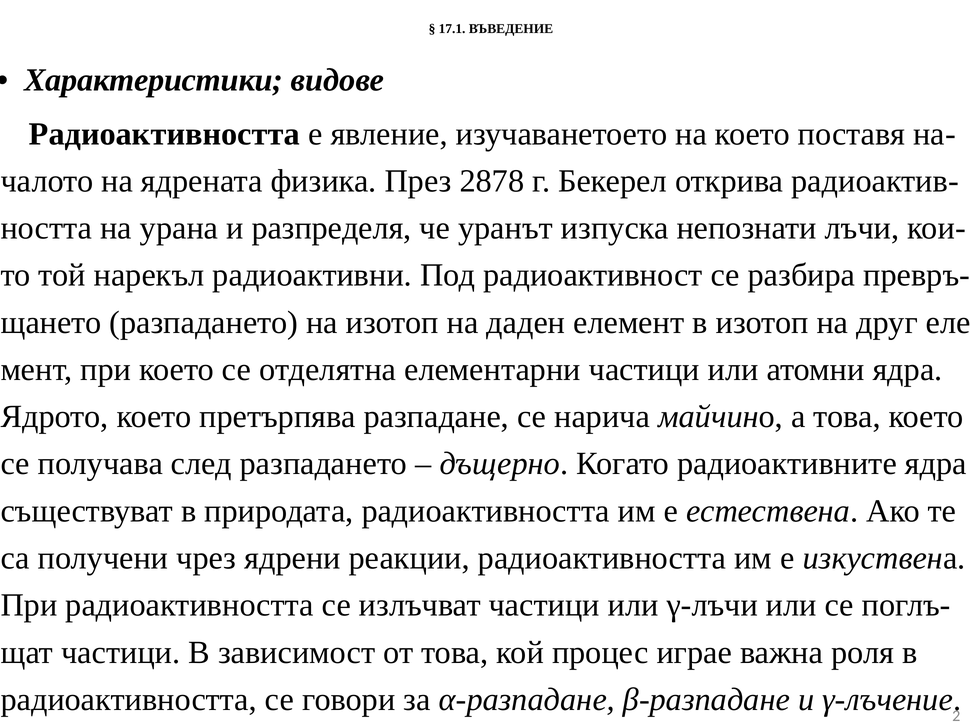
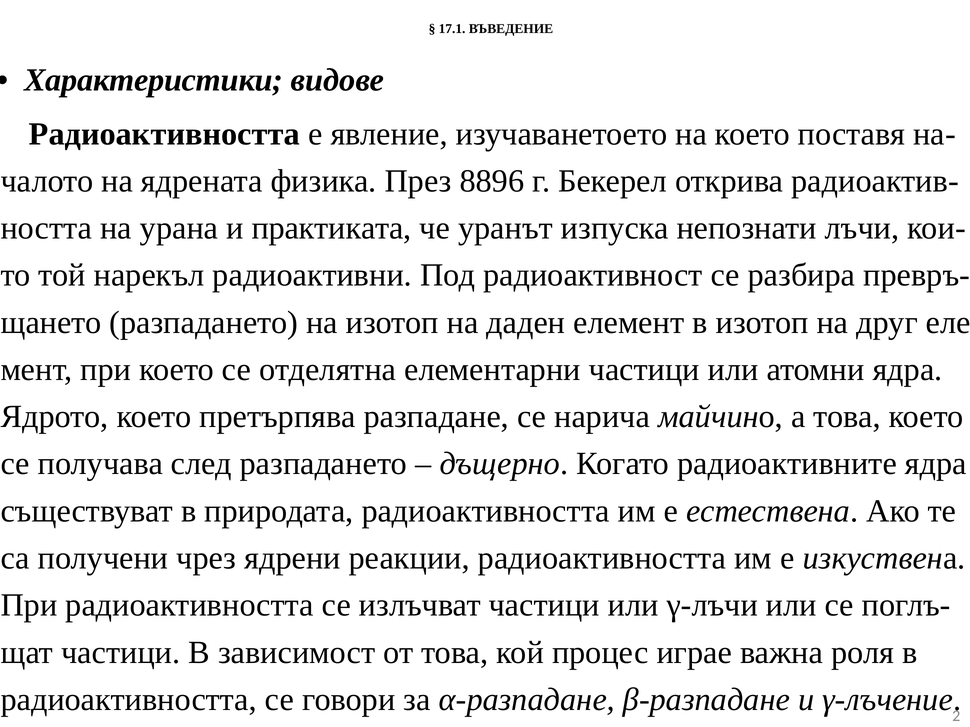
2878: 2878 -> 8896 (492, 181)
разпределя: разпределя -> практиката (332, 228)
